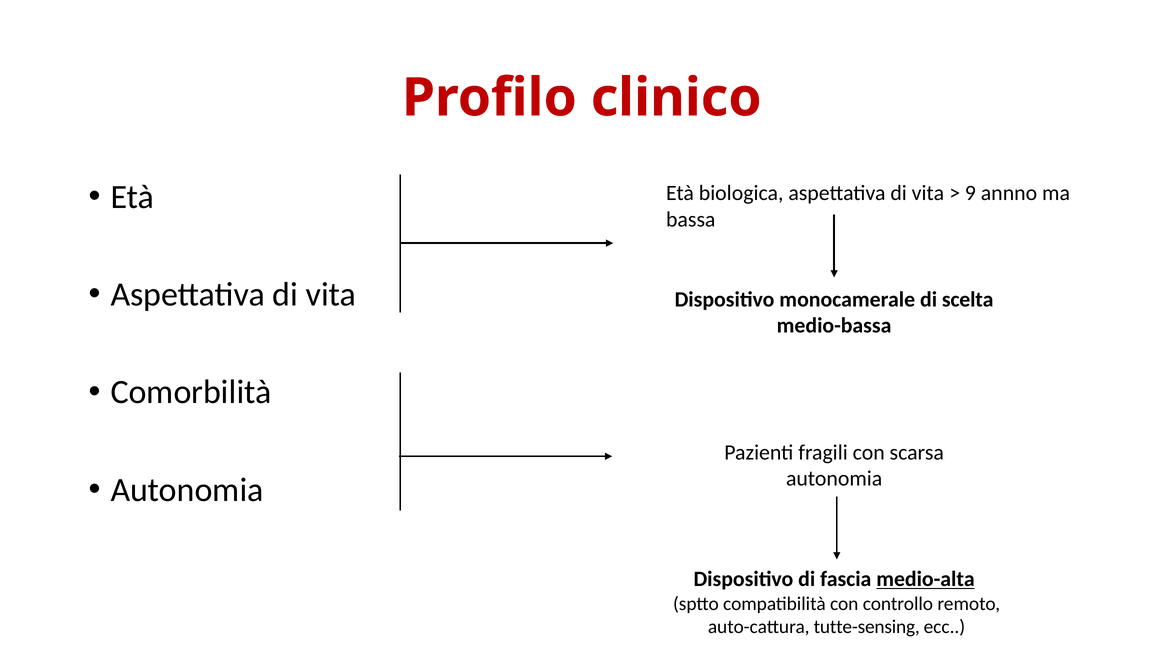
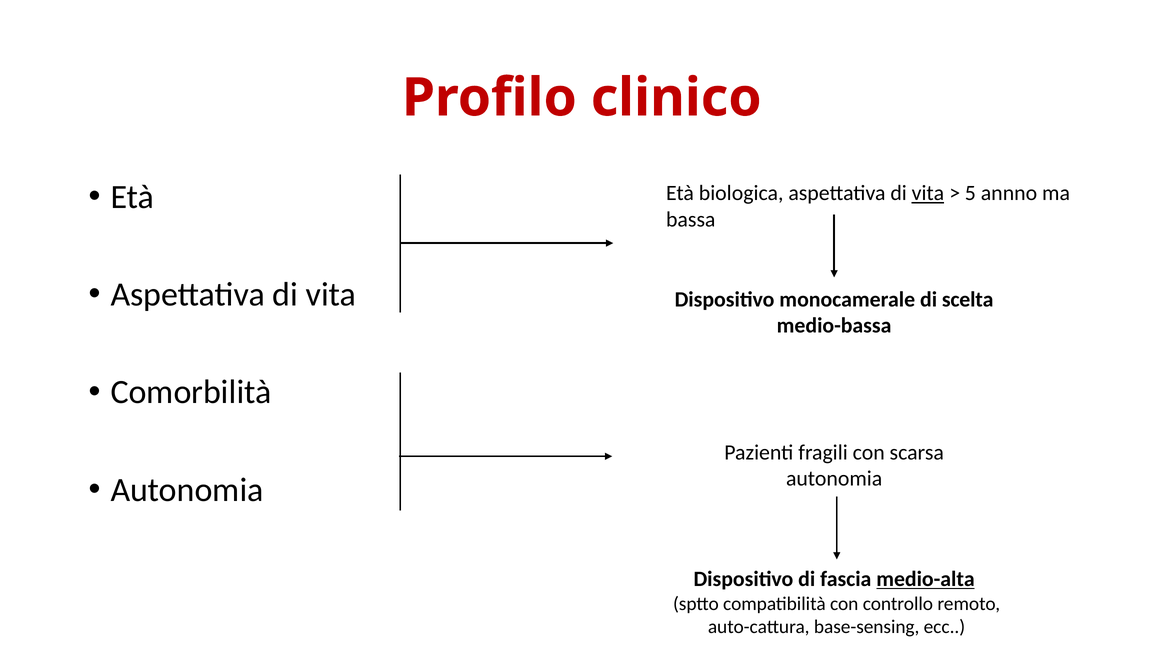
vita underline: none -> present (928, 193)
9: 9 -> 5 (970, 193)
tutte-sensing: tutte-sensing -> base-sensing (867, 627)
